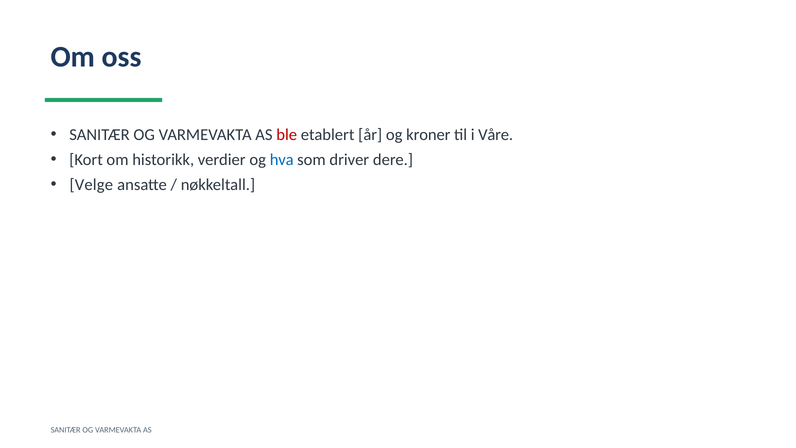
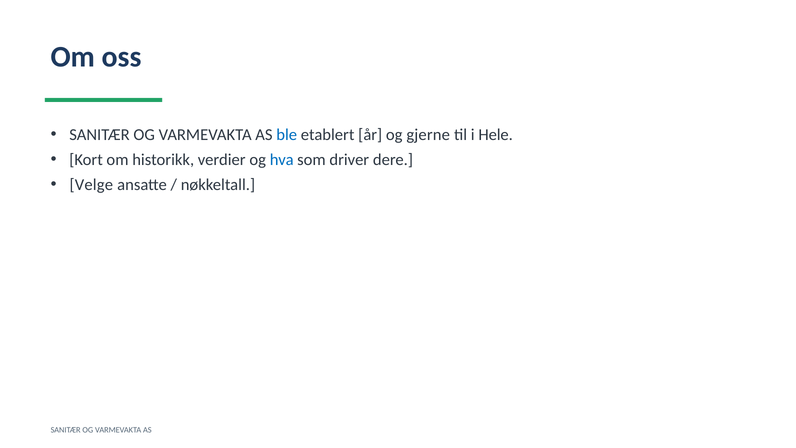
ble colour: red -> blue (287, 135)
kroner: kroner -> gjerne (428, 135)
Våre: Våre -> Hele (496, 135)
